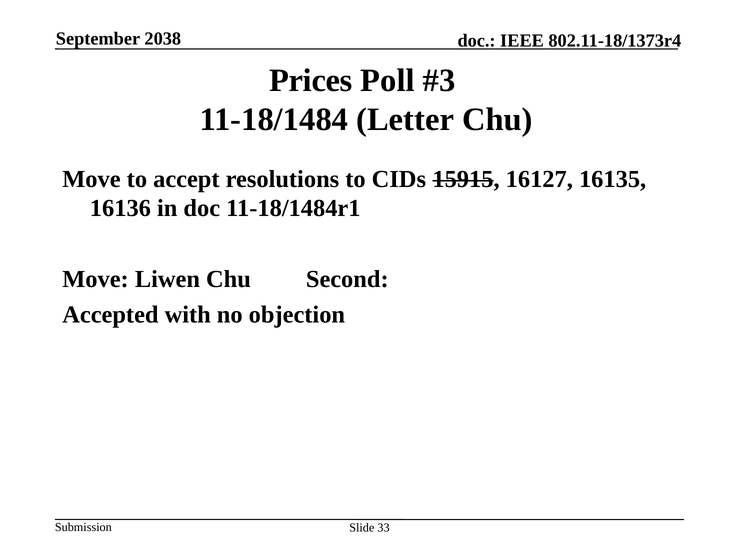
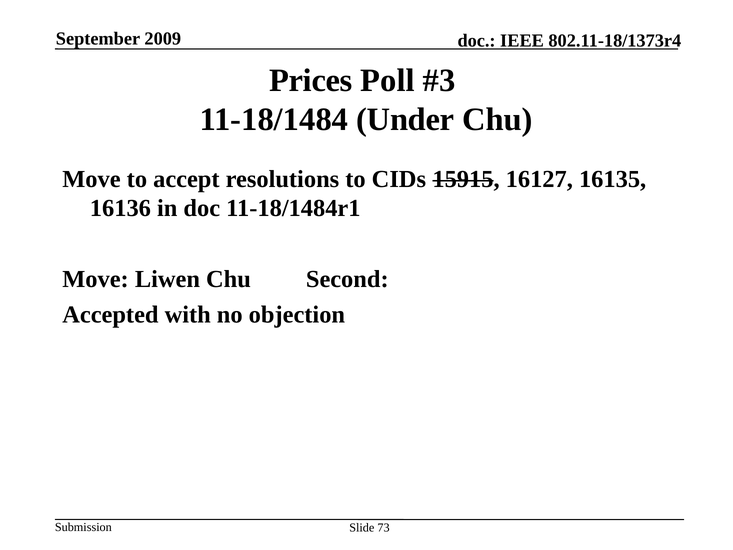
2038: 2038 -> 2009 (163, 39)
Letter: Letter -> Under (405, 119)
33: 33 -> 73 (384, 527)
